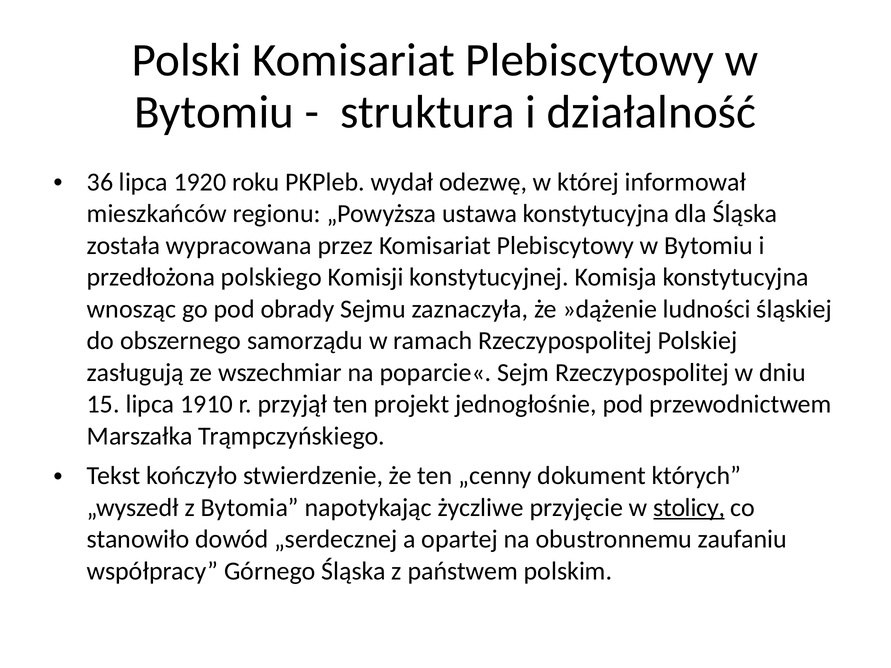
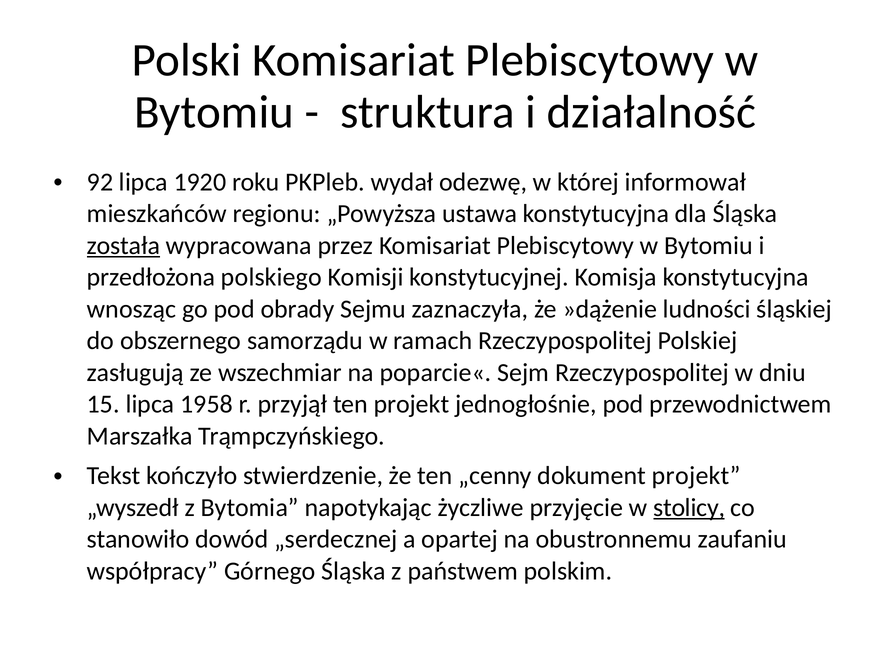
36: 36 -> 92 (100, 182)
została underline: none -> present (123, 246)
1910: 1910 -> 1958 (207, 405)
dokument których: których -> projekt (696, 476)
